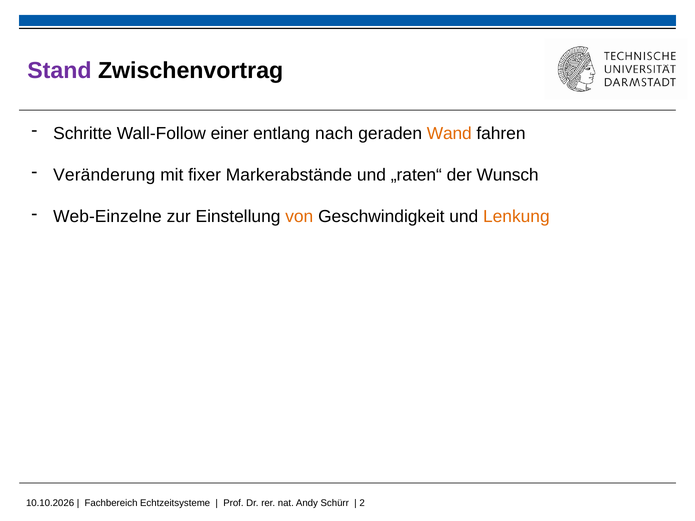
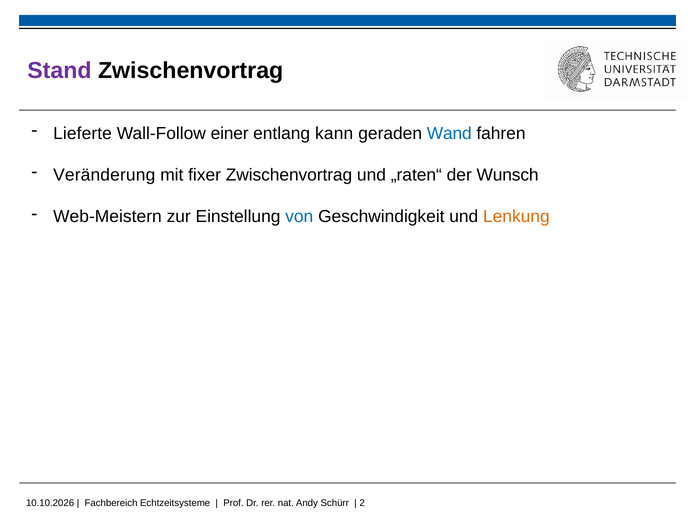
Schritte: Schritte -> Lieferte (83, 133)
nach: nach -> kann (334, 133)
Wand colour: orange -> blue (449, 133)
fixer Markerabstände: Markerabstände -> Zwischenvortrag (289, 175)
Web-Einzelne: Web-Einzelne -> Web-Meistern (107, 217)
von colour: orange -> blue (299, 217)
